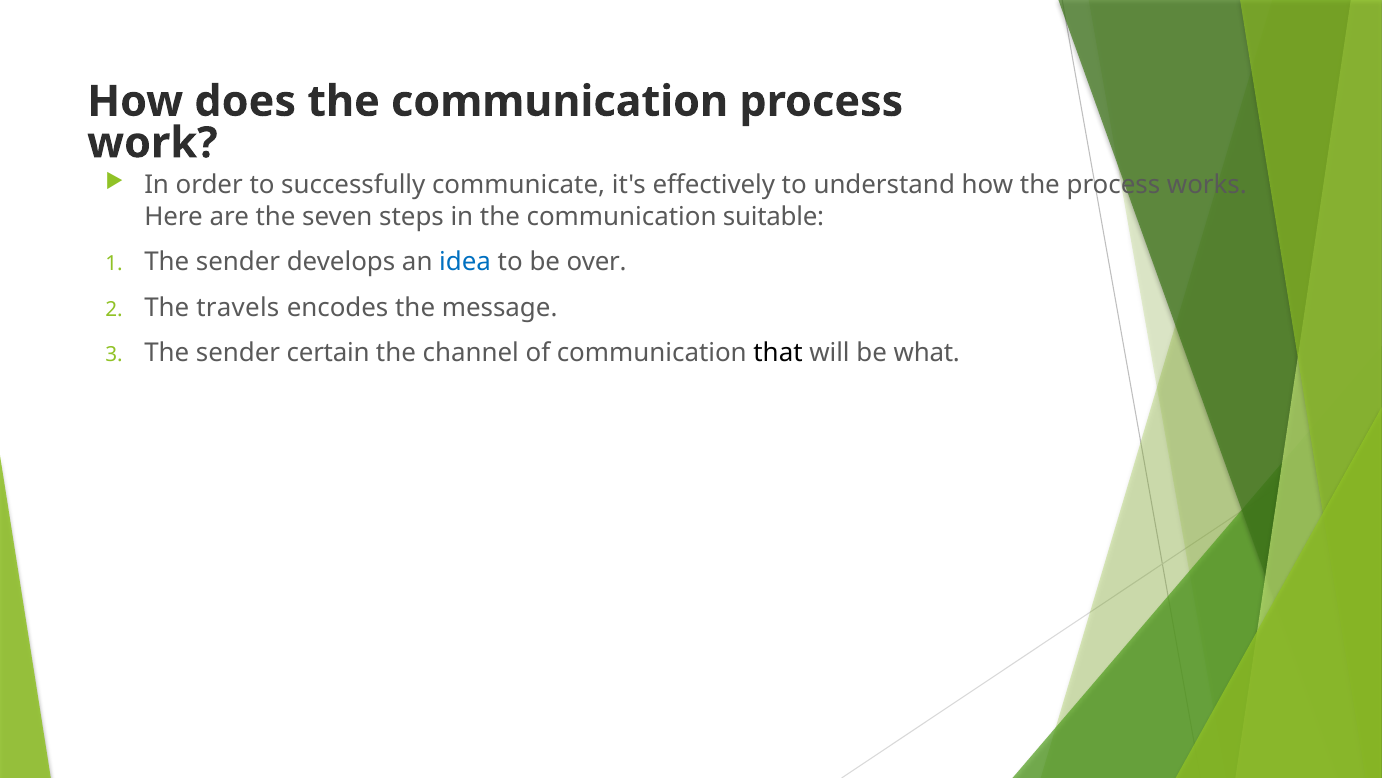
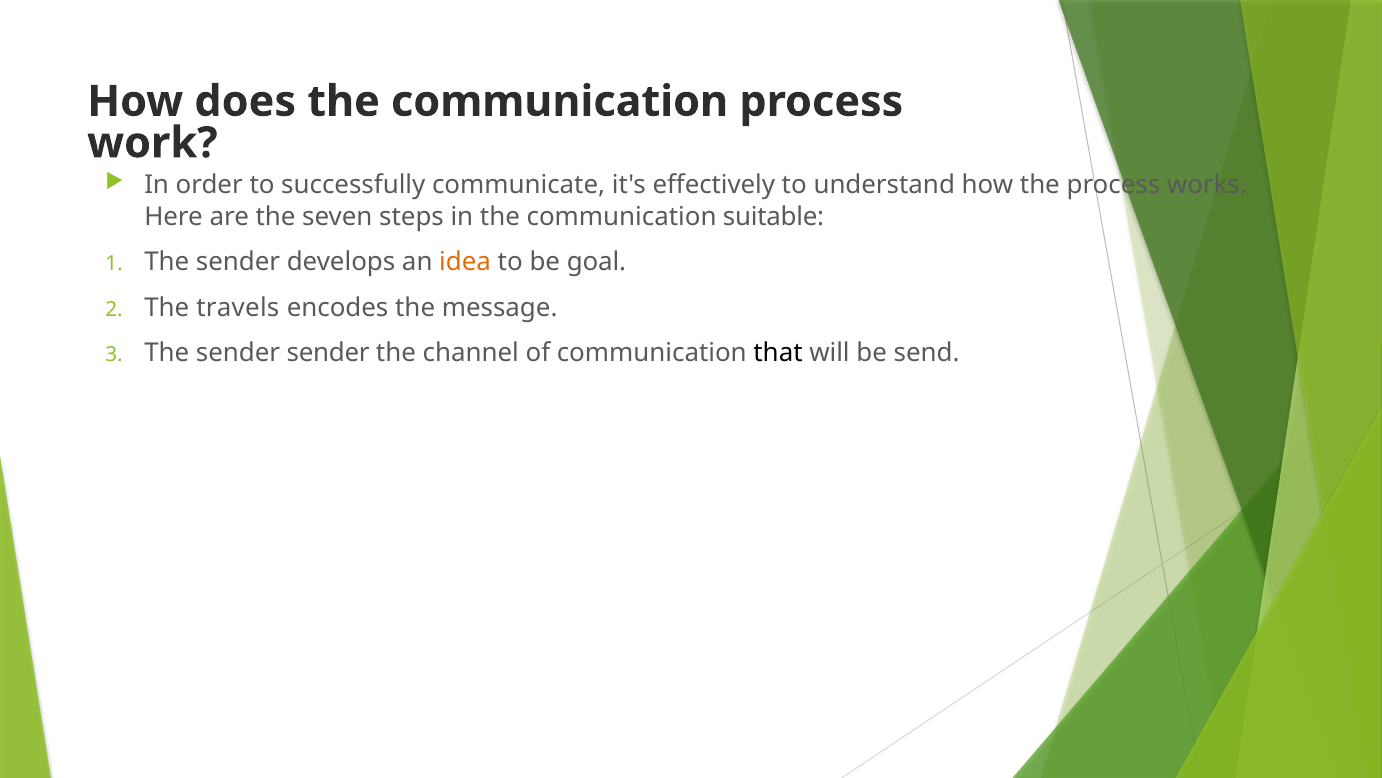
idea colour: blue -> orange (465, 262)
over: over -> goal (596, 262)
sender certain: certain -> sender (328, 353)
what: what -> send (927, 353)
